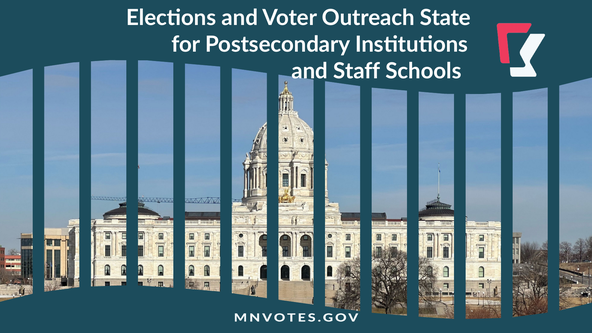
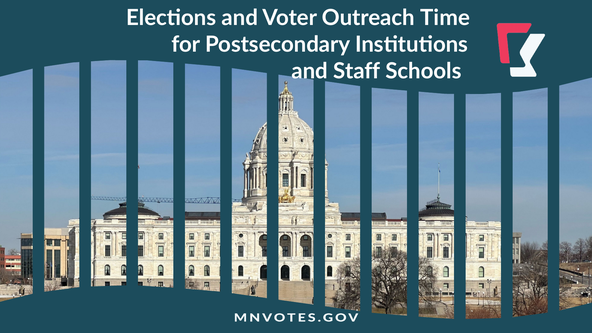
State: State -> Time (445, 18)
